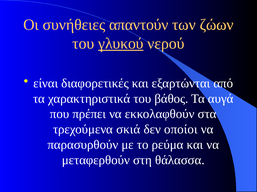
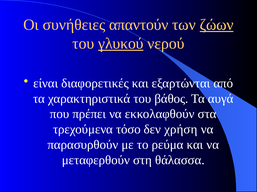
ζώων underline: none -> present (217, 25)
σκιά: σκιά -> τόσο (128, 130)
οποίοι: οποίοι -> χρήση (181, 130)
